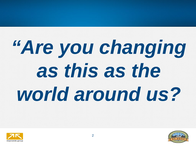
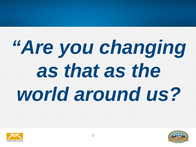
this: this -> that (81, 71)
